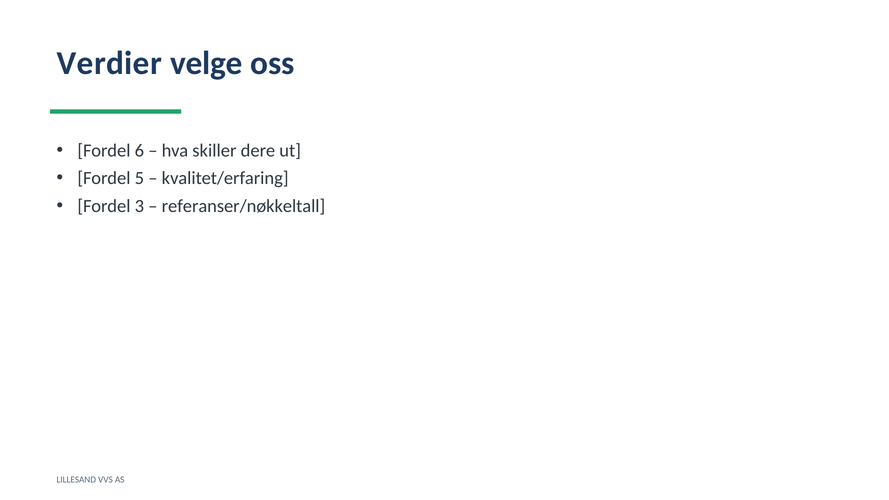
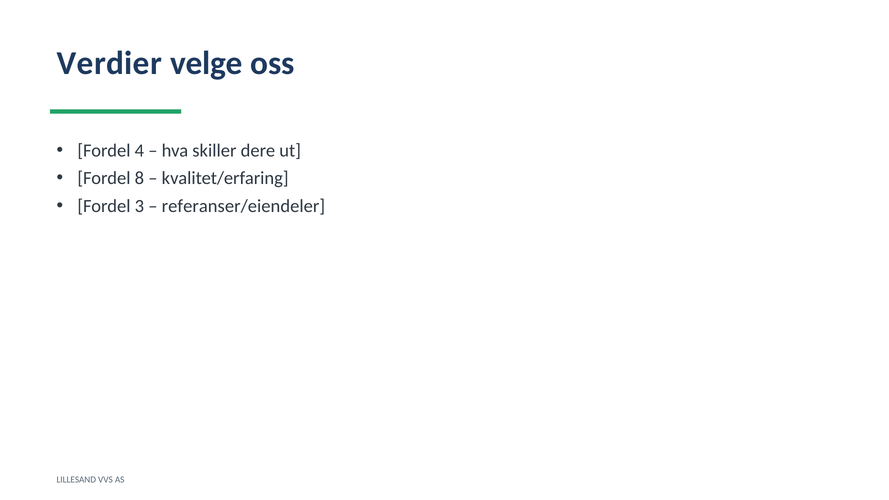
6: 6 -> 4 (139, 151)
5: 5 -> 8 (139, 178)
referanser/nøkkeltall: referanser/nøkkeltall -> referanser/eiendeler (243, 206)
